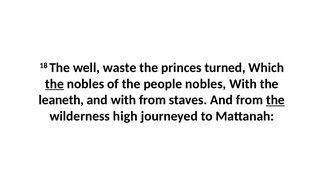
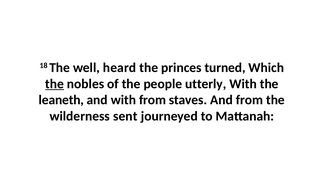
waste: waste -> heard (120, 68)
people nobles: nobles -> utterly (206, 84)
the underline: present -> none (275, 100)
high: high -> sent (125, 116)
